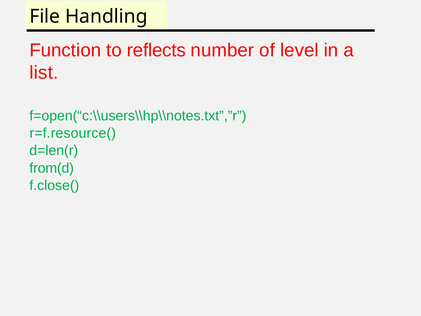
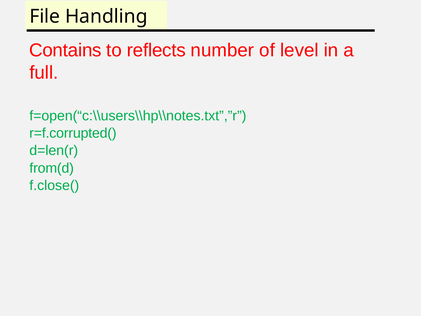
Function: Function -> Contains (65, 50)
list: list -> full (44, 73)
r=f.resource(: r=f.resource( -> r=f.corrupted( (73, 133)
